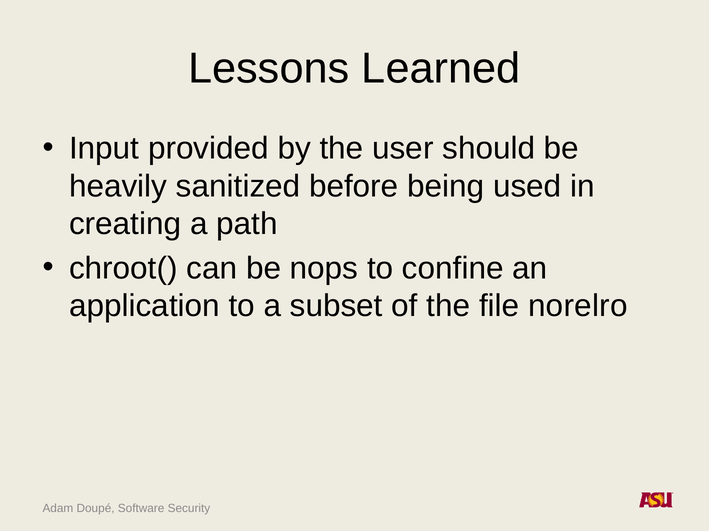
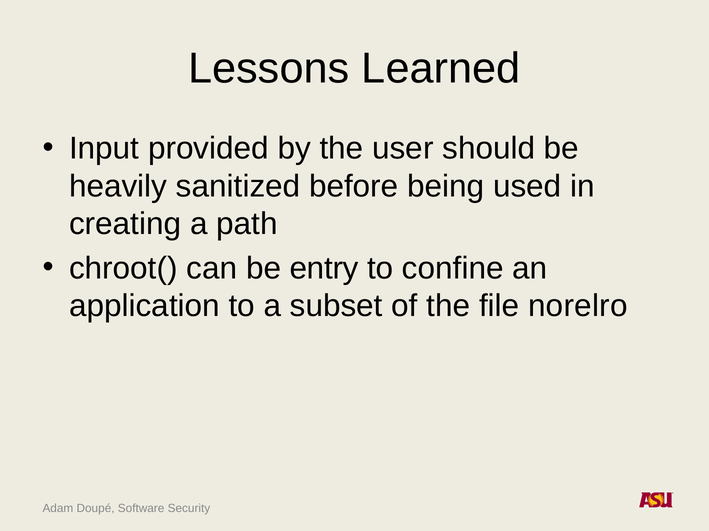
nops: nops -> entry (324, 269)
